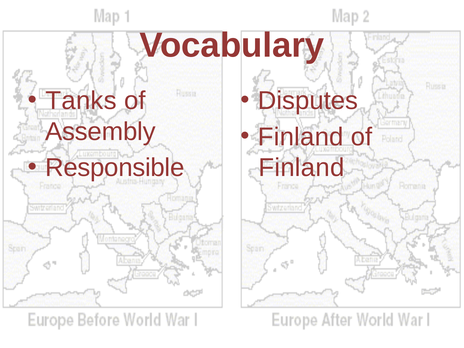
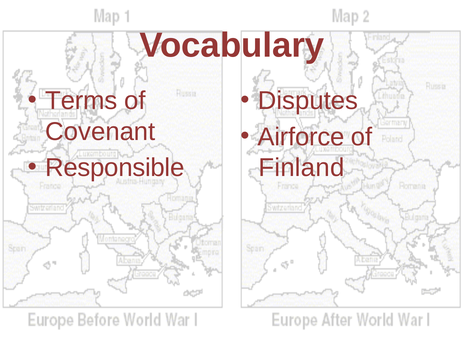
Tanks: Tanks -> Terms (81, 101)
Assembly: Assembly -> Covenant (100, 132)
Finland: Finland -> Airforce (301, 137)
